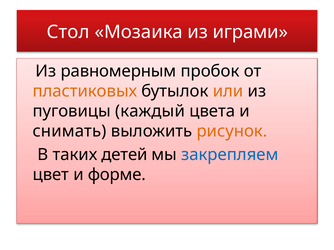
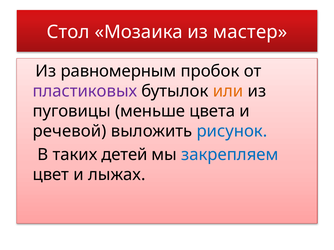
играми: играми -> мастер (250, 32)
пластиковых colour: orange -> purple (85, 91)
каждый: каждый -> меньше (150, 111)
снимать: снимать -> речевой (70, 131)
рисунок colour: orange -> blue (232, 131)
форме: форме -> лыжах (117, 175)
